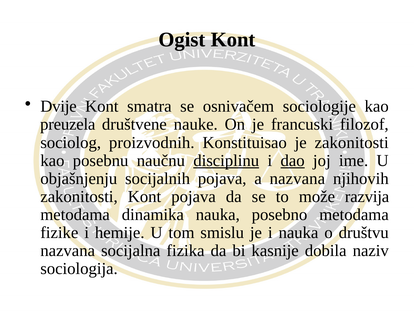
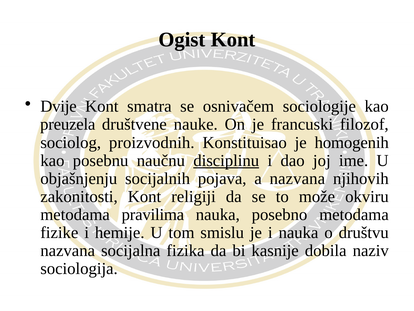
je zakonitosti: zakonitosti -> homogenih (352, 142)
dao underline: present -> none (293, 160)
Kont pojava: pojava -> religiji (194, 196)
razvija: razvija -> okviru (367, 196)
dinamika: dinamika -> pravilima (153, 214)
